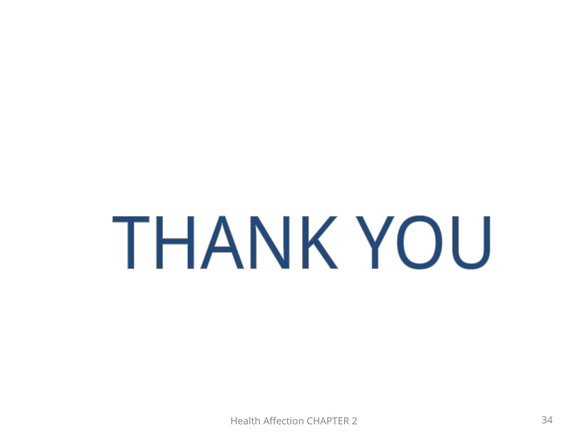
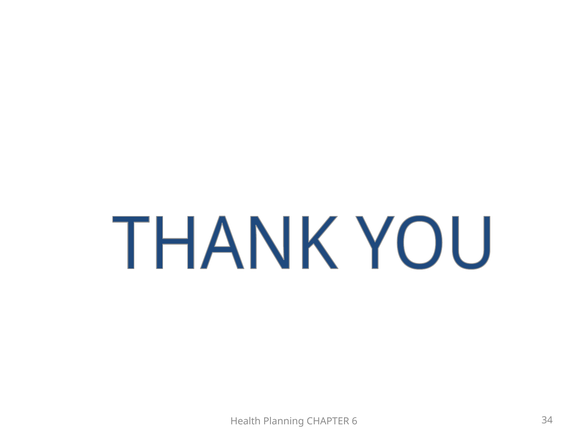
Affection: Affection -> Planning (284, 421)
2: 2 -> 6 (355, 421)
